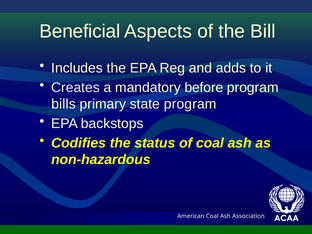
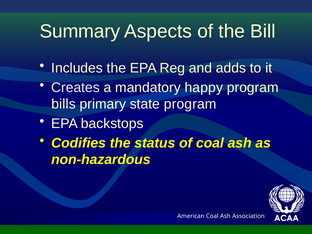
Beneficial: Beneficial -> Summary (80, 31)
before: before -> happy (204, 87)
